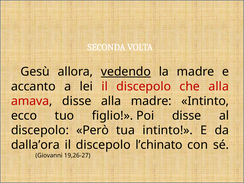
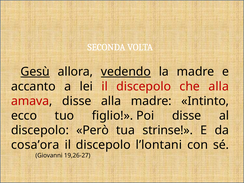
Gesù underline: none -> present (35, 72)
tua intinto: intinto -> strinse (168, 130)
dalla’ora: dalla’ora -> cosa’ora (35, 145)
l’chinato: l’chinato -> l’lontani (159, 145)
